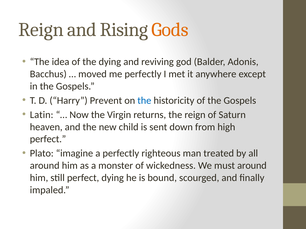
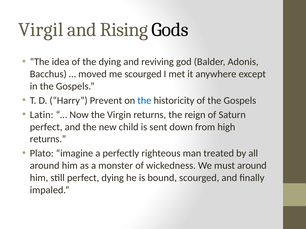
Reign: Reign -> Virgil (41, 30)
Gods colour: orange -> black (170, 30)
me perfectly: perfectly -> scourged (143, 74)
heaven: heaven -> perfect (46, 127)
perfect: perfect -> returns (48, 139)
